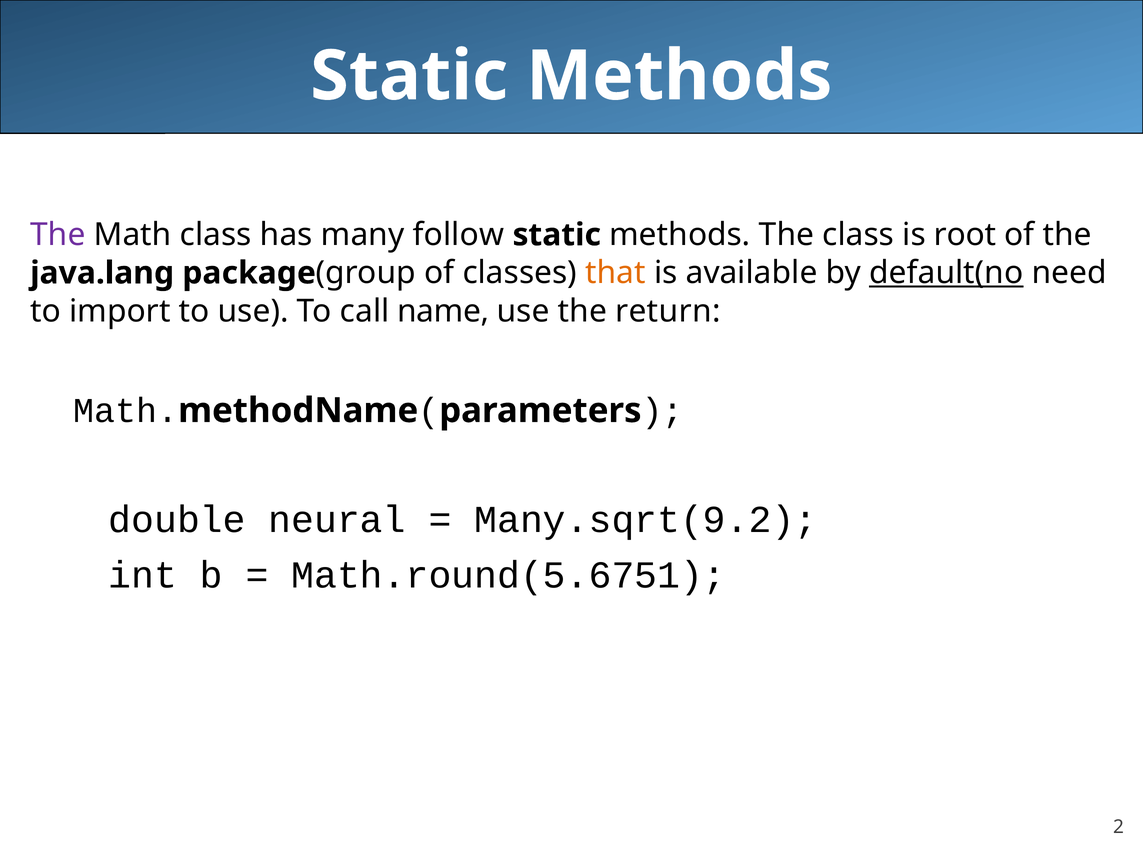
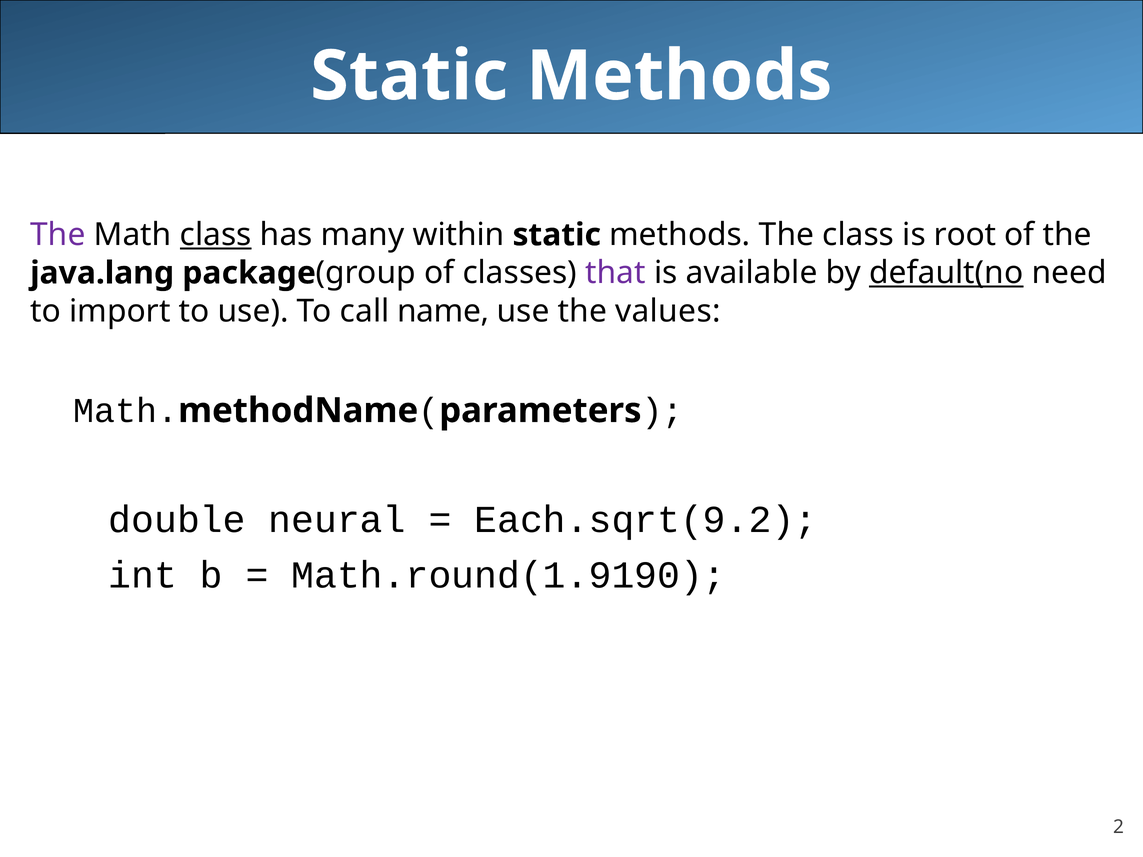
class underline: none -> present (216, 235)
follow: follow -> within (458, 235)
that colour: orange -> purple (615, 273)
return: return -> values (668, 311)
Many.sqrt(9.2: Many.sqrt(9.2 -> Each.sqrt(9.2 (646, 520)
Math.round(5.6751: Math.round(5.6751 -> Math.round(1.9190 (509, 575)
